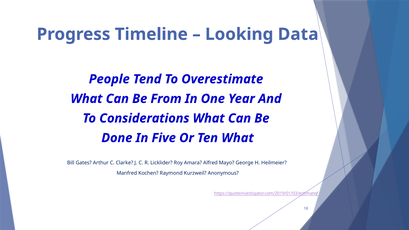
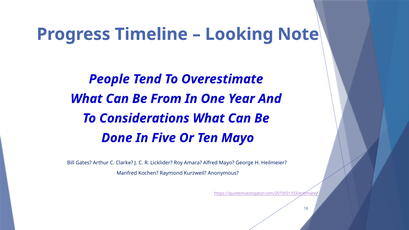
Data: Data -> Note (298, 34)
Ten What: What -> Mayo (238, 138)
